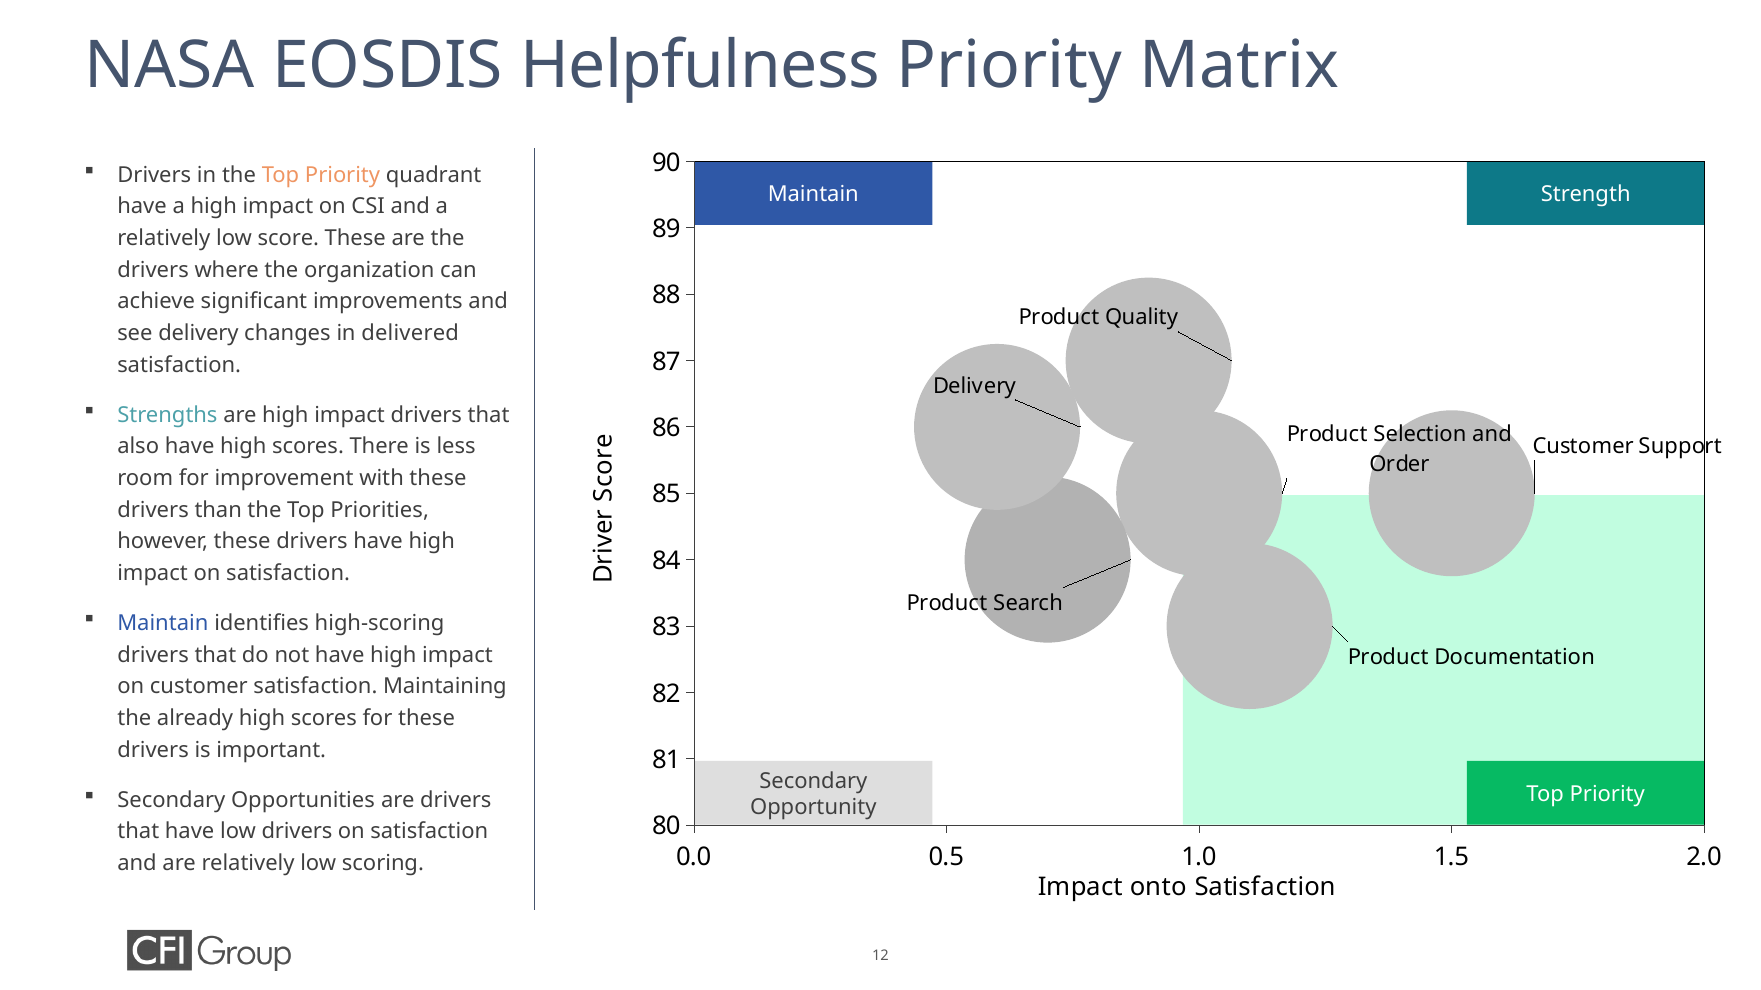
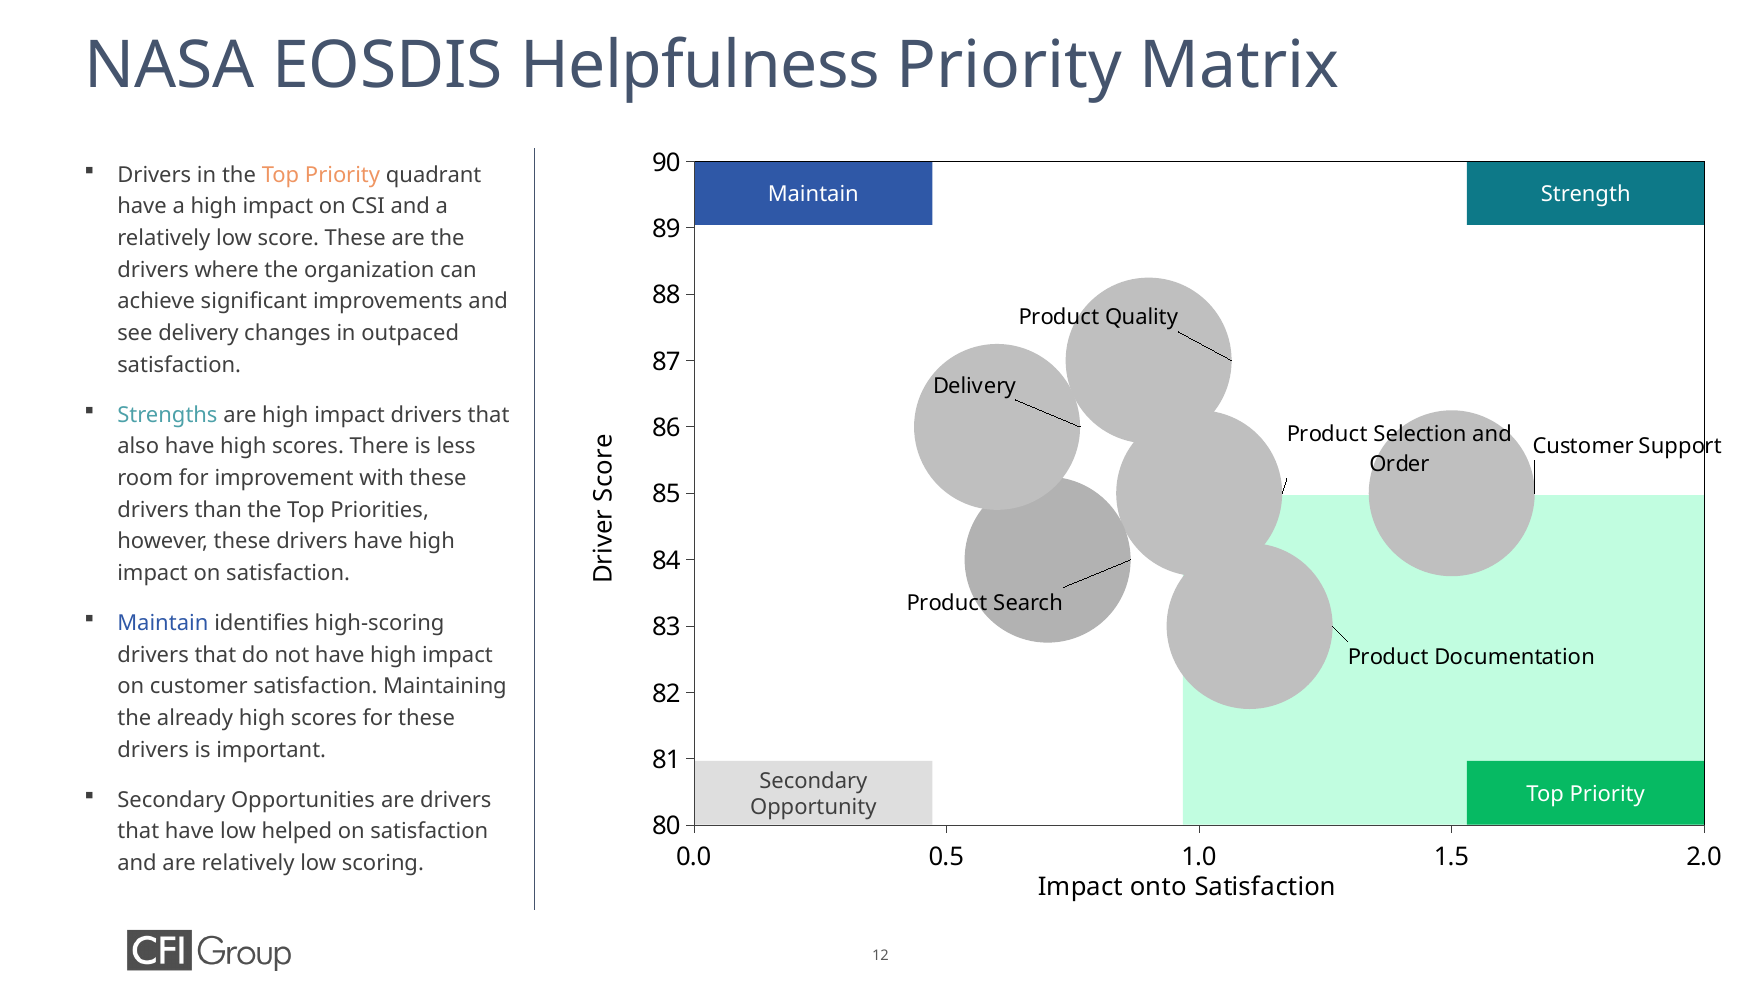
delivered: delivered -> outpaced (410, 333)
low drivers: drivers -> helped (297, 832)
